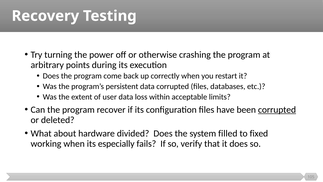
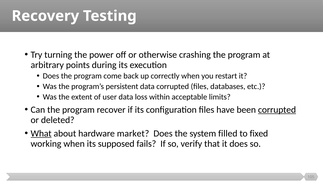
What underline: none -> present (41, 133)
divided: divided -> market (133, 133)
especially: especially -> supposed (116, 143)
